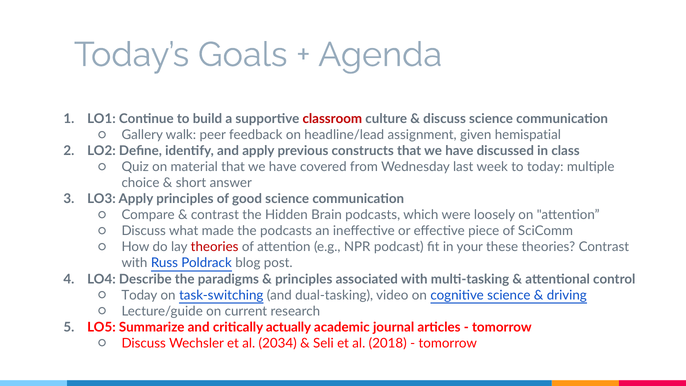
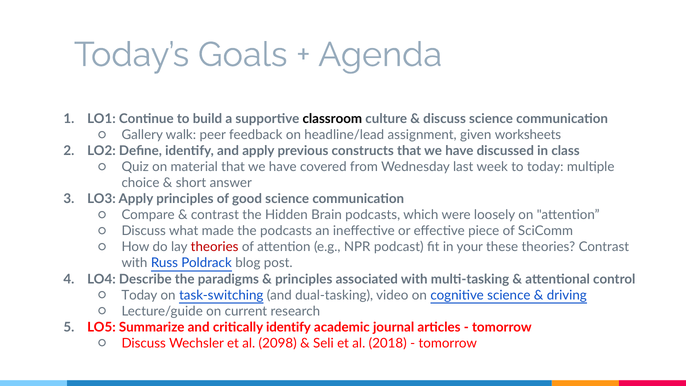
classroom colour: red -> black (332, 119)
hemispatial: hemispatial -> worksheets (528, 135)
critically actually: actually -> identify (288, 327)
2034: 2034 -> 2098 (278, 343)
